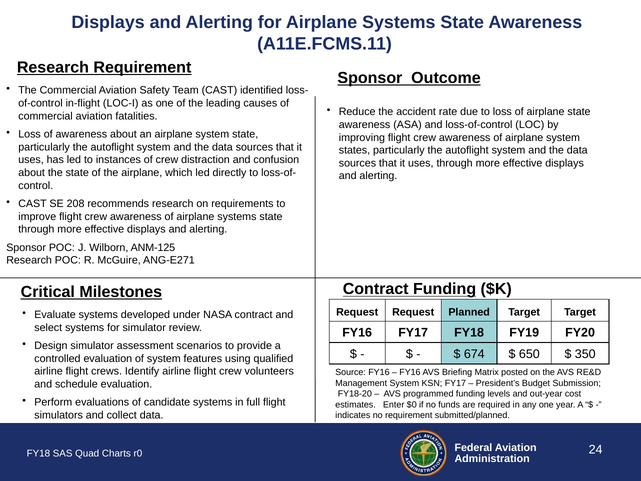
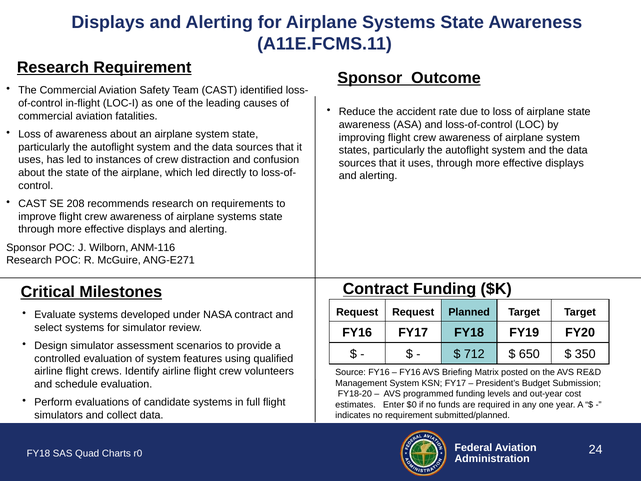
ANM-125: ANM-125 -> ANM-116 (153, 247)
674: 674 -> 712 (474, 354)
